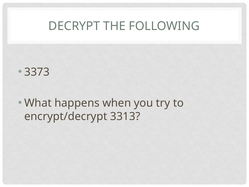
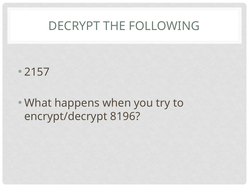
3373: 3373 -> 2157 (37, 72)
3313: 3313 -> 8196 (125, 116)
